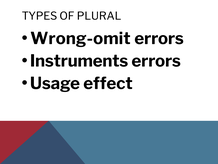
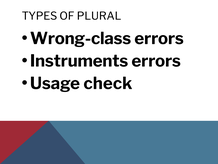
Wrong-omit: Wrong-omit -> Wrong-class (81, 38)
effect: effect -> check (108, 83)
